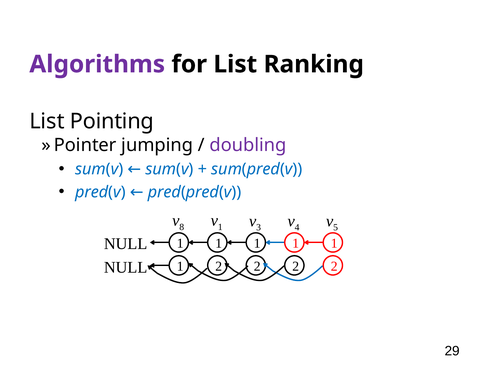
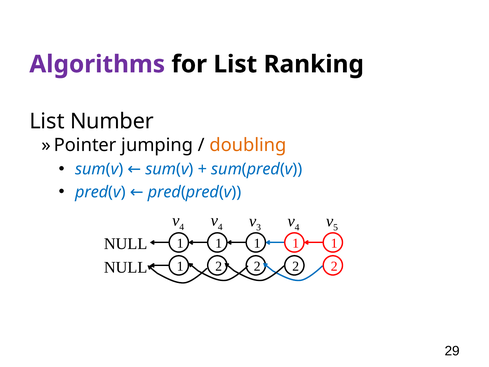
Pointing: Pointing -> Number (112, 121)
doubling colour: purple -> orange (248, 145)
8: 8 -> 4 (182, 227)
1: 1 -> 4 (220, 227)
